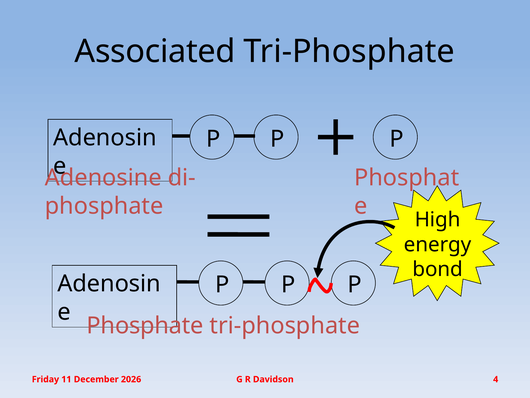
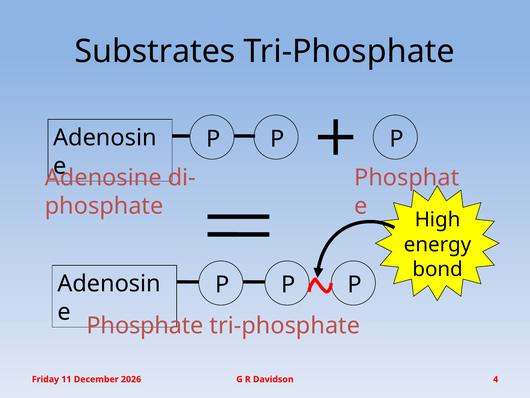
Associated: Associated -> Substrates (155, 51)
